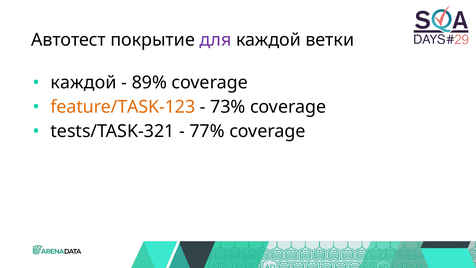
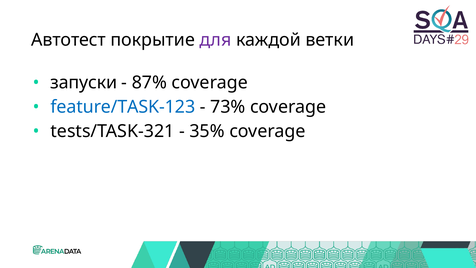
каждой: каждой -> запуски (84, 83)
89%: 89% -> 87% (149, 83)
feature/TASK-123 colour: orange -> blue (123, 107)
77%: 77% -> 35% (207, 131)
